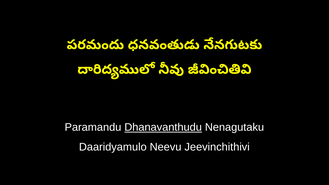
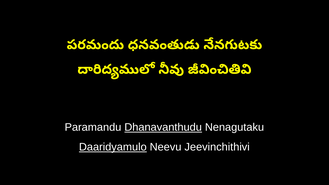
Daaridyamulo underline: none -> present (113, 147)
